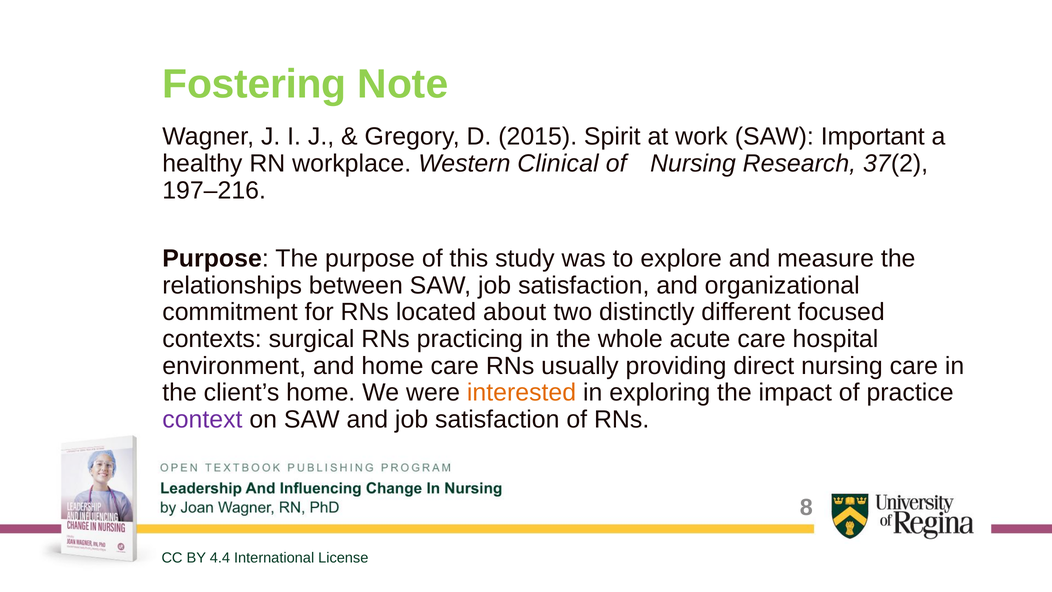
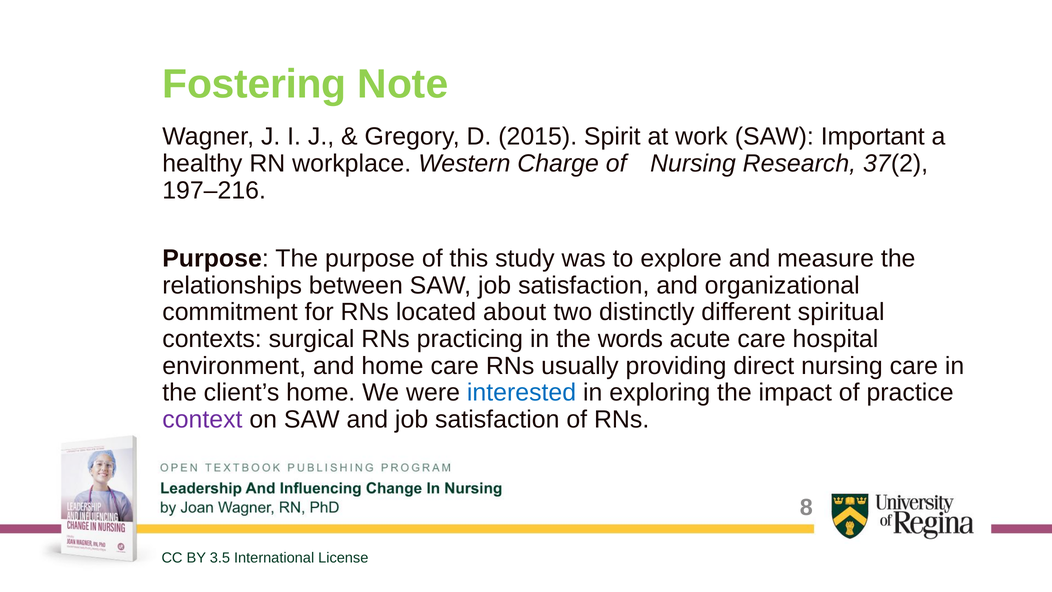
Clinical: Clinical -> Charge (558, 163)
focused: focused -> spiritual (841, 312)
whole: whole -> words (630, 339)
interested colour: orange -> blue (522, 393)
4.4: 4.4 -> 3.5 (220, 558)
